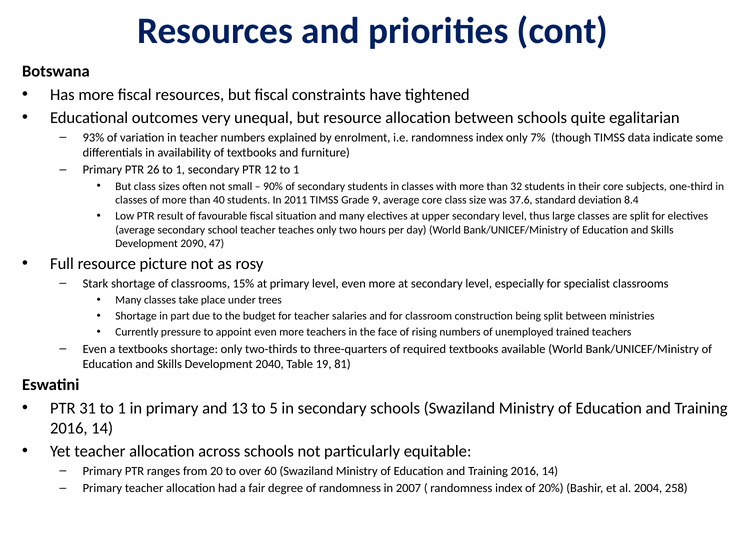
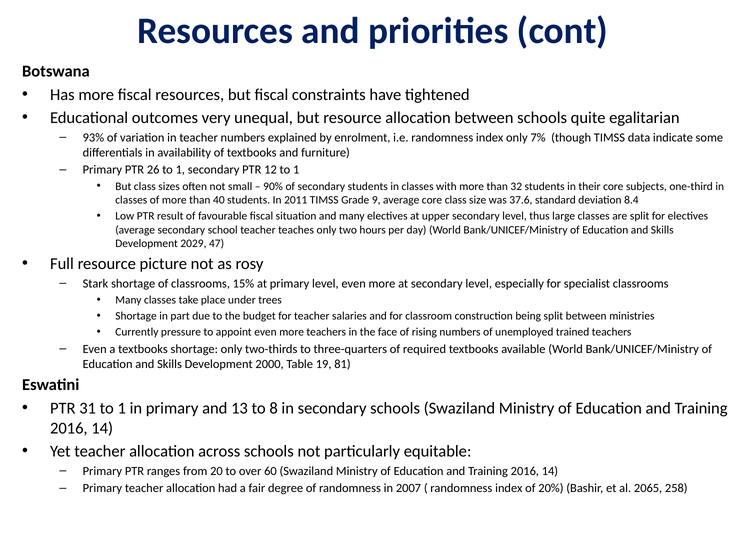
2090: 2090 -> 2029 (193, 243)
2040: 2040 -> 2000 (270, 364)
5: 5 -> 8 (274, 408)
2004: 2004 -> 2065 (648, 488)
